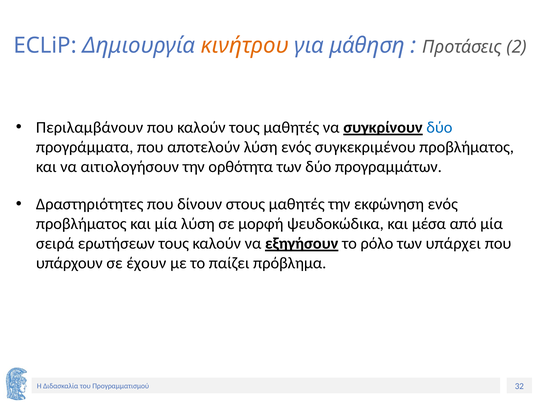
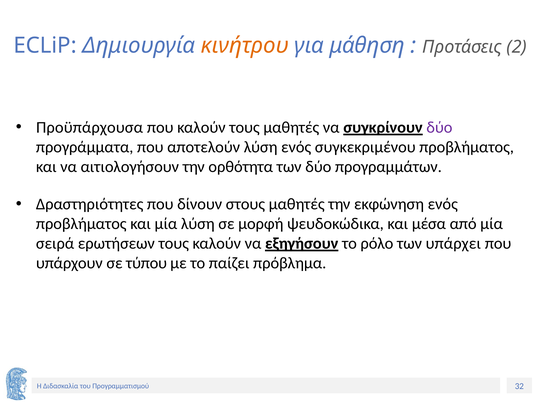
Περιλαμβάνουν: Περιλαμβάνουν -> Προϋπάρχουσα (90, 127)
δύο colour: blue -> purple (439, 127)
έχουν: έχουν -> τύπου (146, 263)
